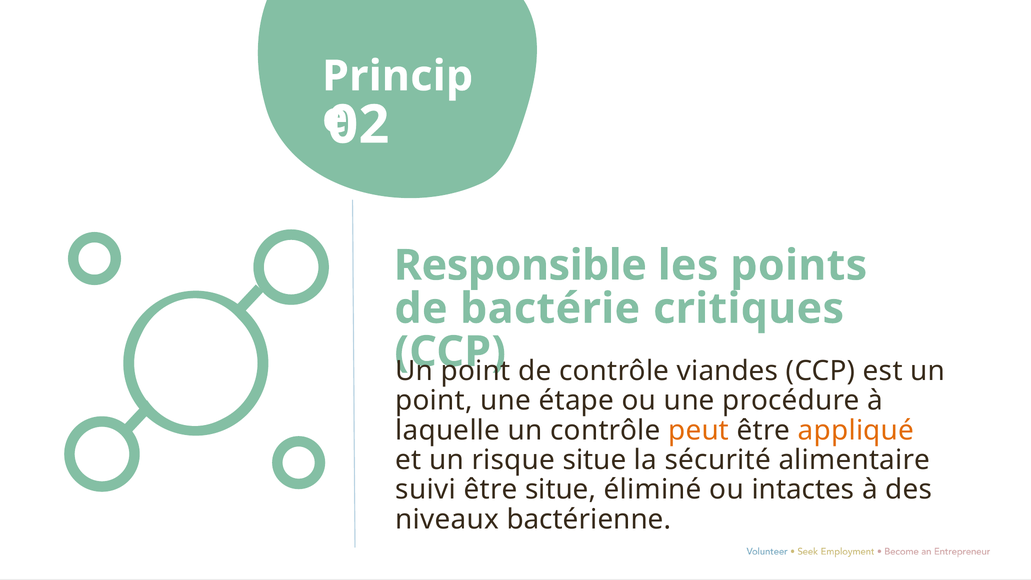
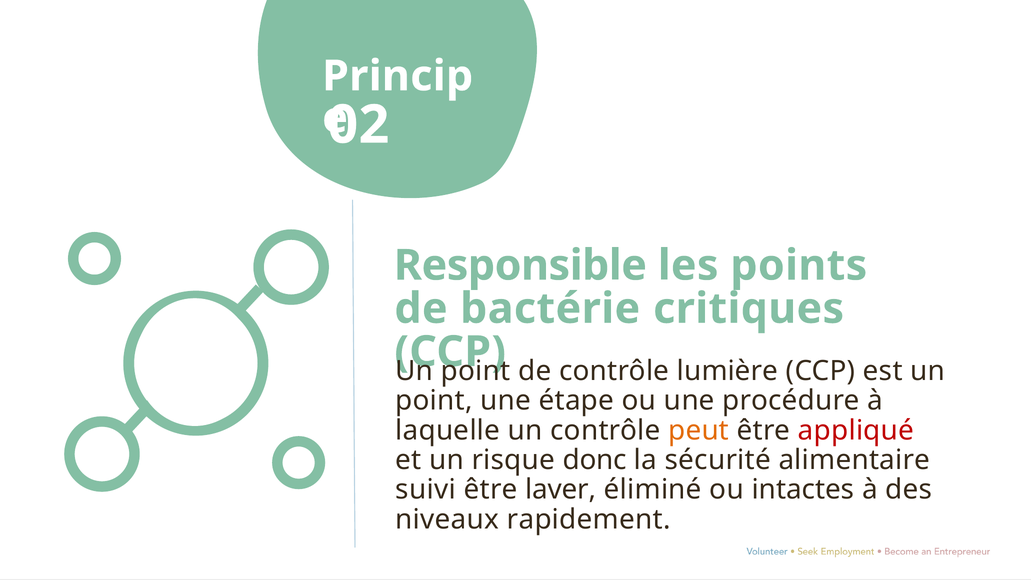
viandes: viandes -> lumière (728, 371)
appliqué colour: orange -> red (856, 430)
risque situe: situe -> donc (595, 460)
être situe: situe -> laver (561, 490)
bactérienne: bactérienne -> rapidement (589, 519)
